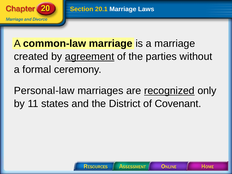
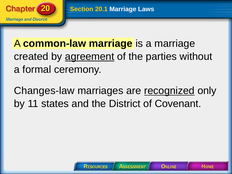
Personal-law: Personal-law -> Changes-law (44, 91)
